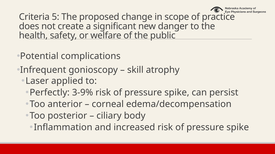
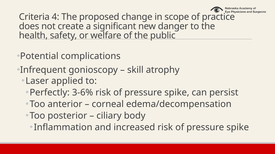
5: 5 -> 4 (56, 17)
3-9%: 3-9% -> 3-6% (83, 93)
